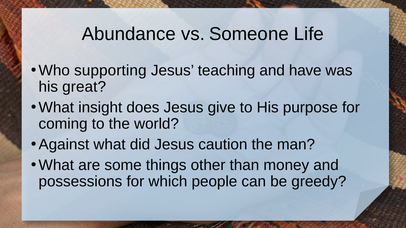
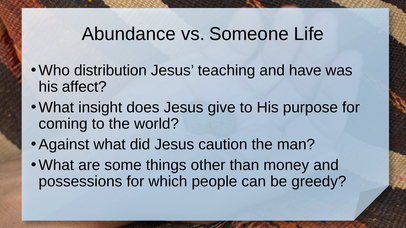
supporting: supporting -> distribution (110, 70)
great: great -> affect (84, 87)
